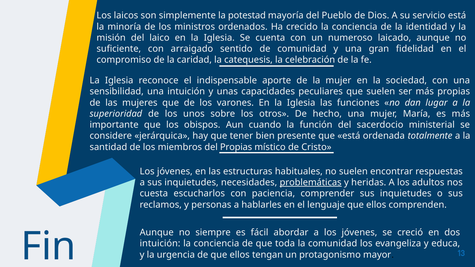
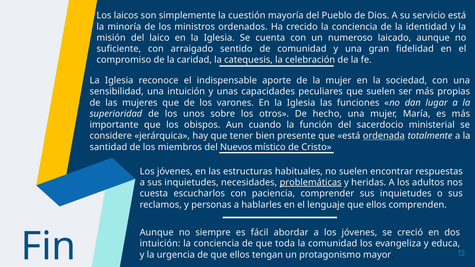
potestad: potestad -> cuestión (247, 16)
ordenada underline: none -> present (384, 136)
del Propias: Propias -> Nuevos (236, 147)
